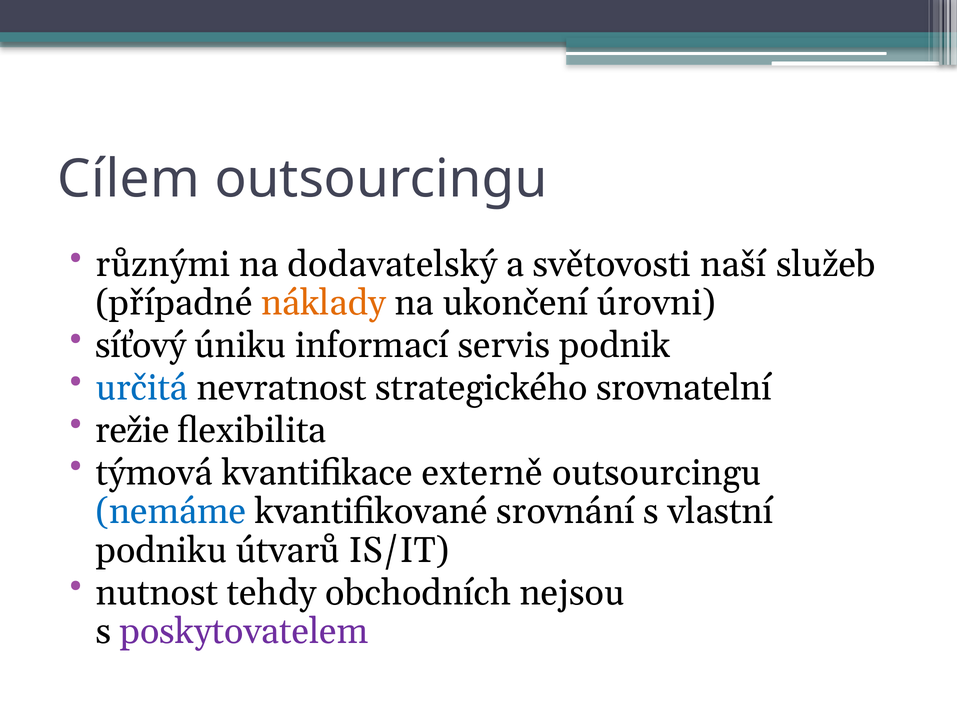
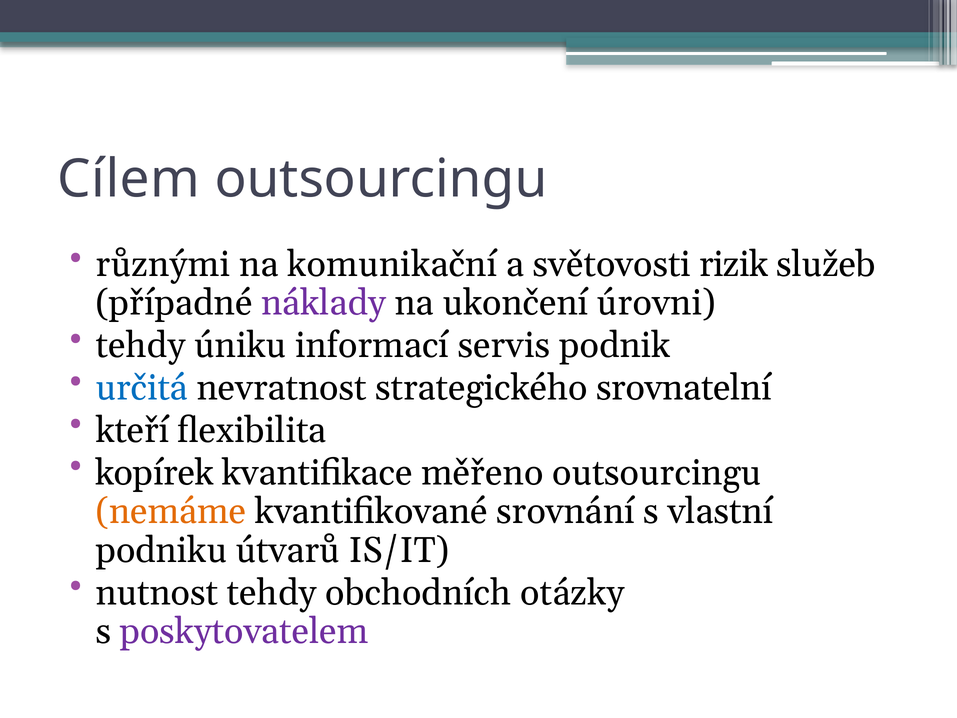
dodavatelský: dodavatelský -> komunikační (392, 264)
naší: naší -> rizik (734, 264)
náklady colour: orange -> purple (324, 303)
síťový: síťový -> tehdy (140, 345)
režie: režie -> kteří (132, 430)
týmová: týmová -> kopírek (154, 473)
externě: externě -> měřeno (482, 473)
nemáme colour: blue -> orange (171, 511)
nejsou: nejsou -> otázky (572, 593)
